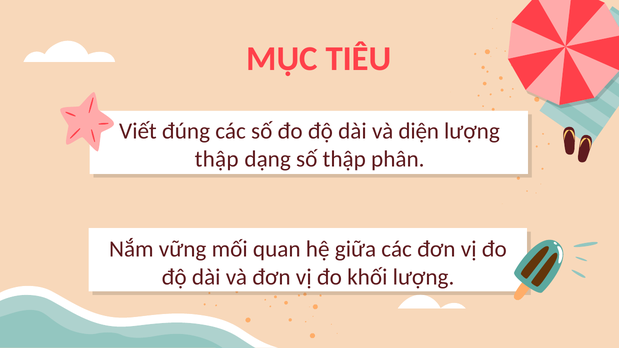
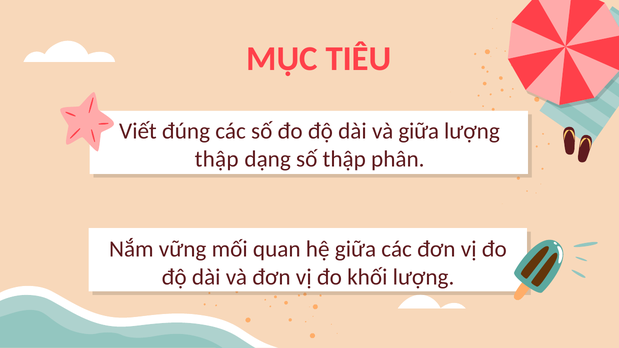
và diện: diện -> giữa (419, 131)
